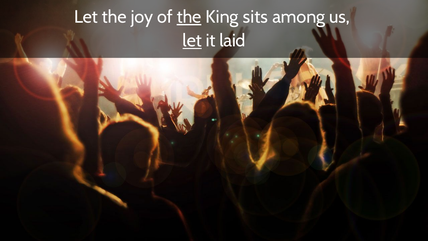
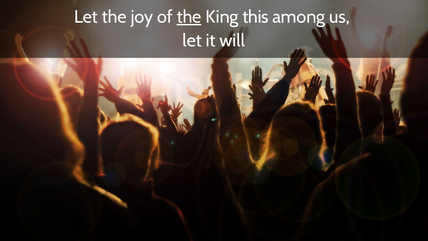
sits: sits -> this (256, 17)
let underline: present -> none (192, 41)
laid: laid -> will (232, 41)
